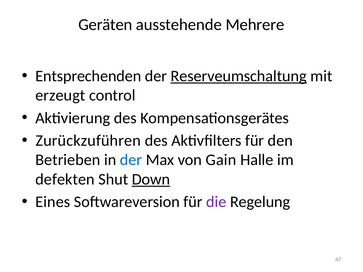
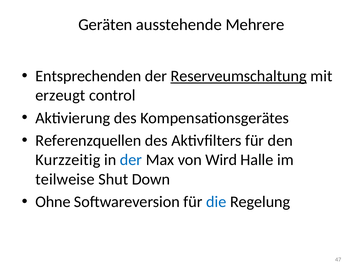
Zurückzuführen: Zurückzuführen -> Referenzquellen (88, 141)
Betrieben: Betrieben -> Kurzzeitig (68, 160)
Gain: Gain -> Wird (221, 160)
defekten: defekten -> teilweise (65, 179)
Down underline: present -> none (151, 179)
Eines: Eines -> Ohne (53, 202)
die colour: purple -> blue (216, 202)
